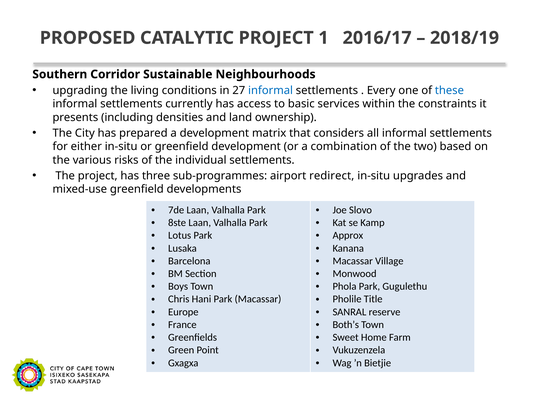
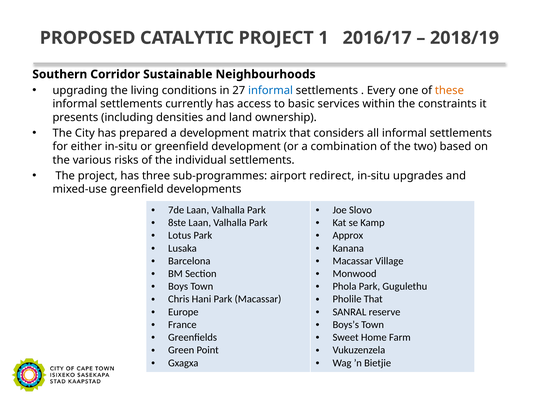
these colour: blue -> orange (449, 90)
Pholile Title: Title -> That (373, 299)
Both’s: Both’s -> Boys’s (346, 325)
